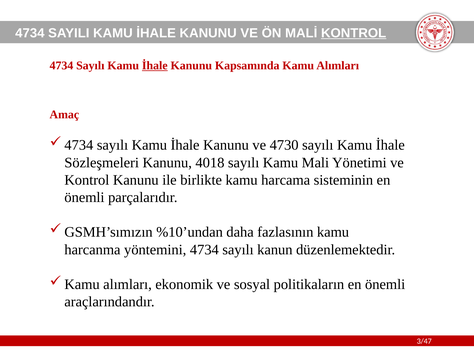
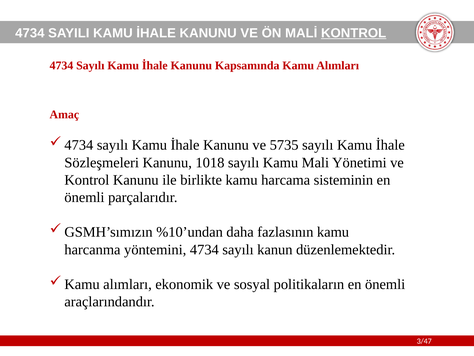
İhale underline: present -> none (155, 65)
4730: 4730 -> 5735 (284, 145)
4018: 4018 -> 1018 (210, 162)
